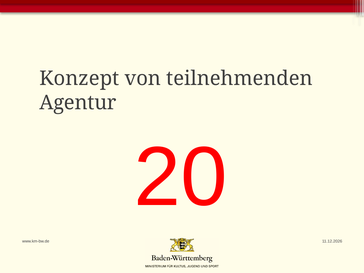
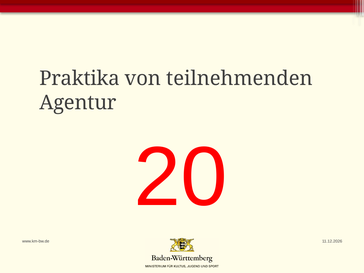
Konzept: Konzept -> Praktika (80, 78)
